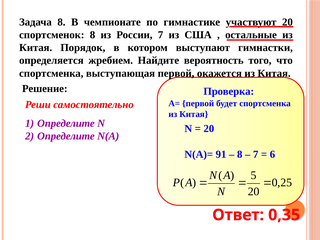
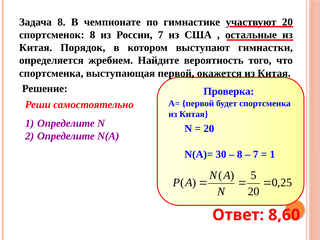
91: 91 -> 30 (221, 154)
6: 6 -> 1 (272, 154)
0,35: 0,35 -> 8,60 (284, 215)
